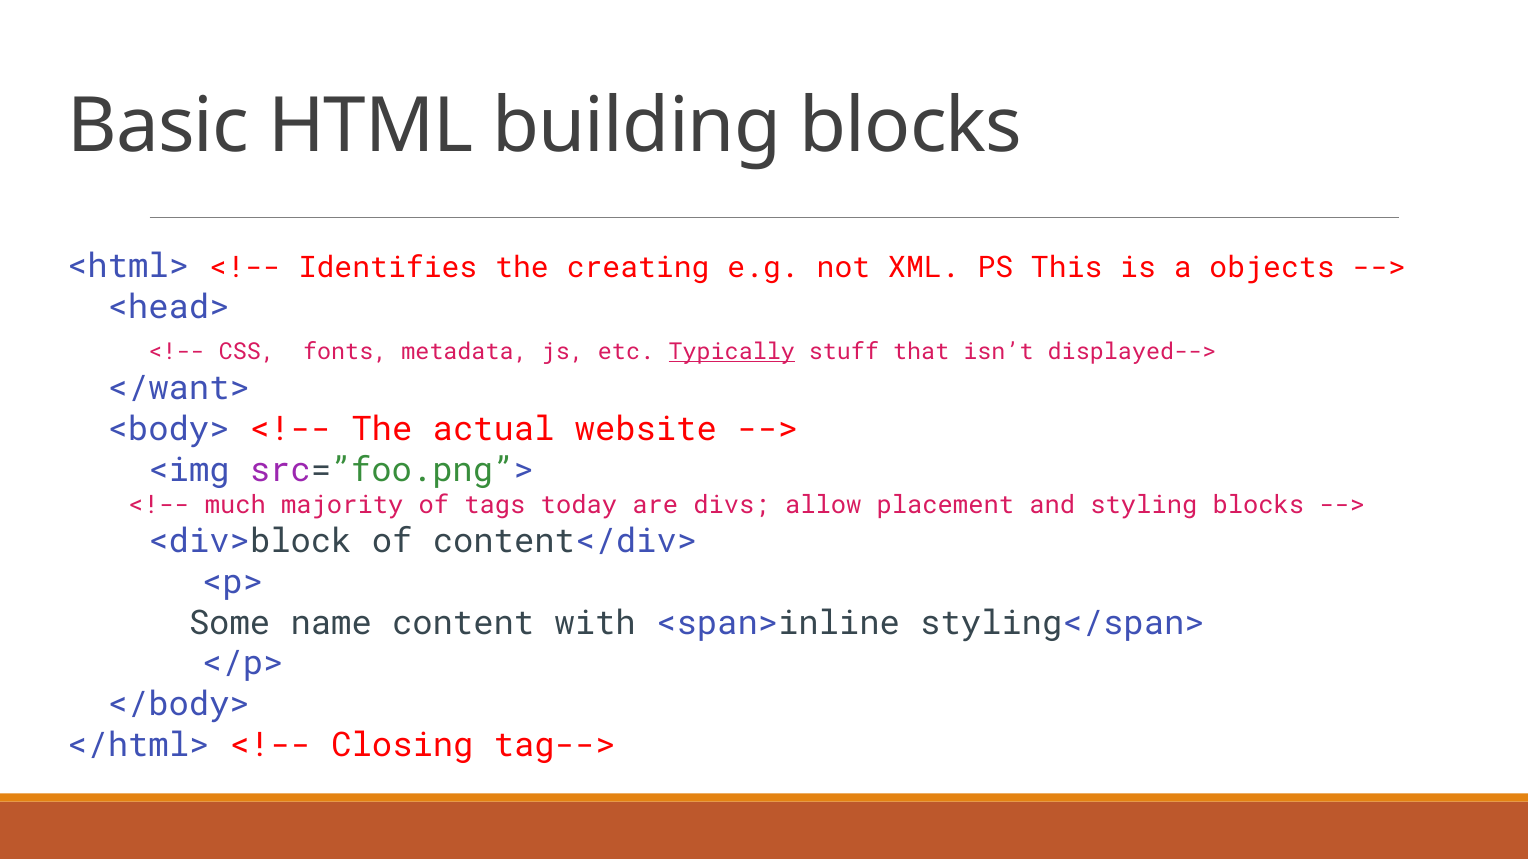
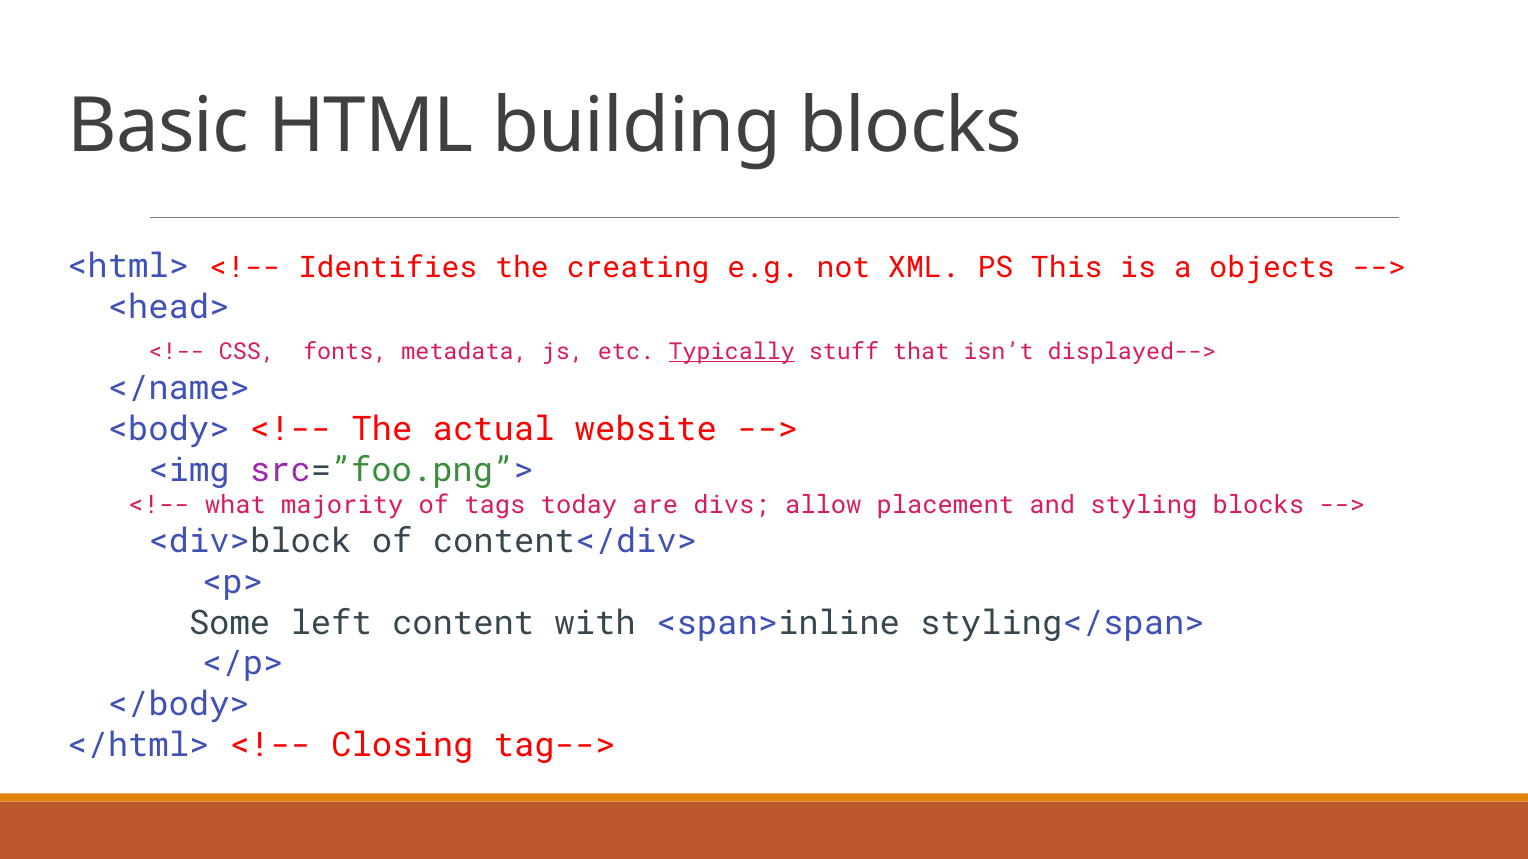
</want>: </want> -> </name> (179, 389)
much: much -> what (235, 506)
name: name -> left (331, 623)
